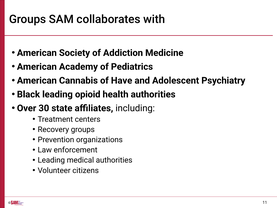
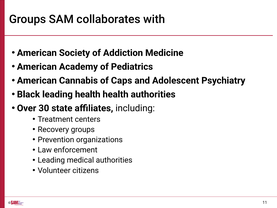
Have: Have -> Caps (122, 80)
leading opioid: opioid -> health (88, 94)
